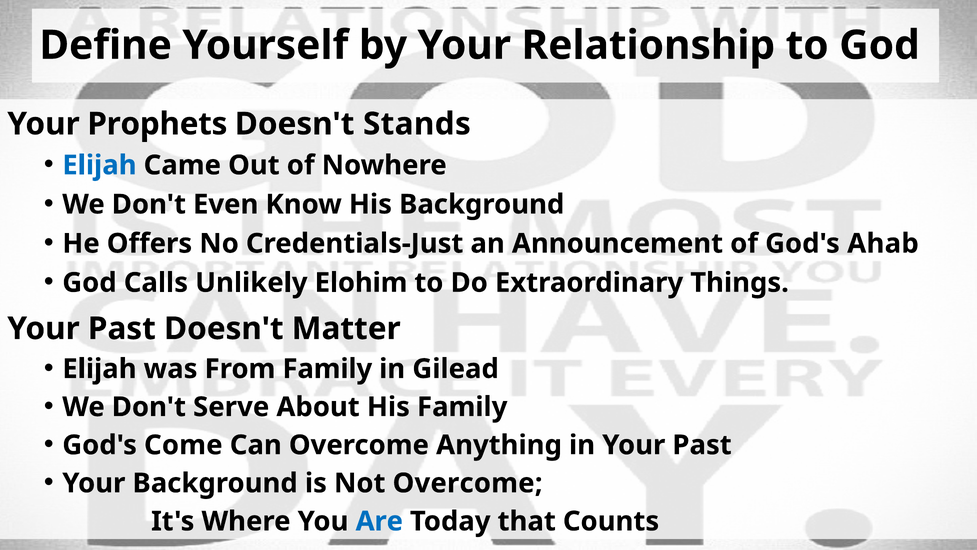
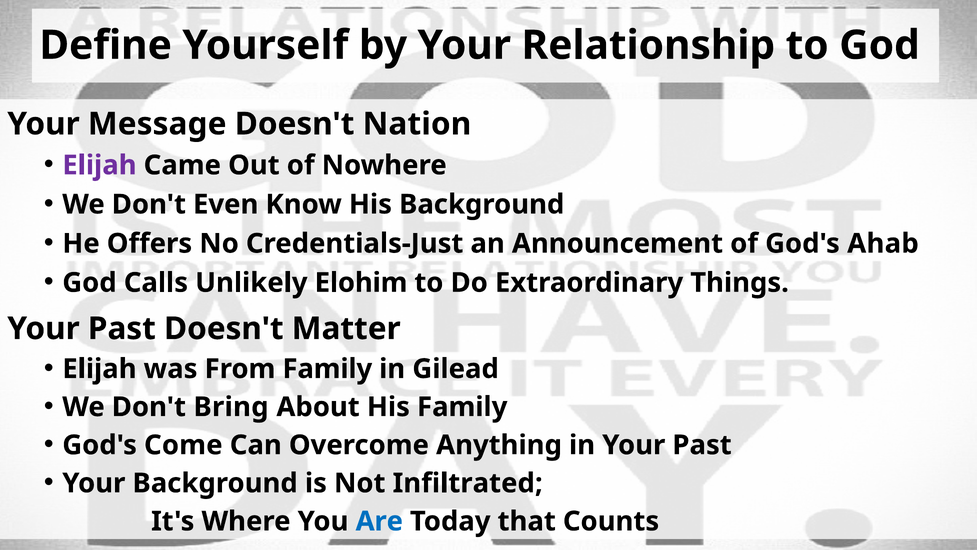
Prophets: Prophets -> Message (157, 124)
Stands: Stands -> Nation (417, 124)
Elijah colour: blue -> purple (99, 165)
Serve: Serve -> Bring (231, 407)
Not Overcome: Overcome -> Infiltrated (468, 483)
